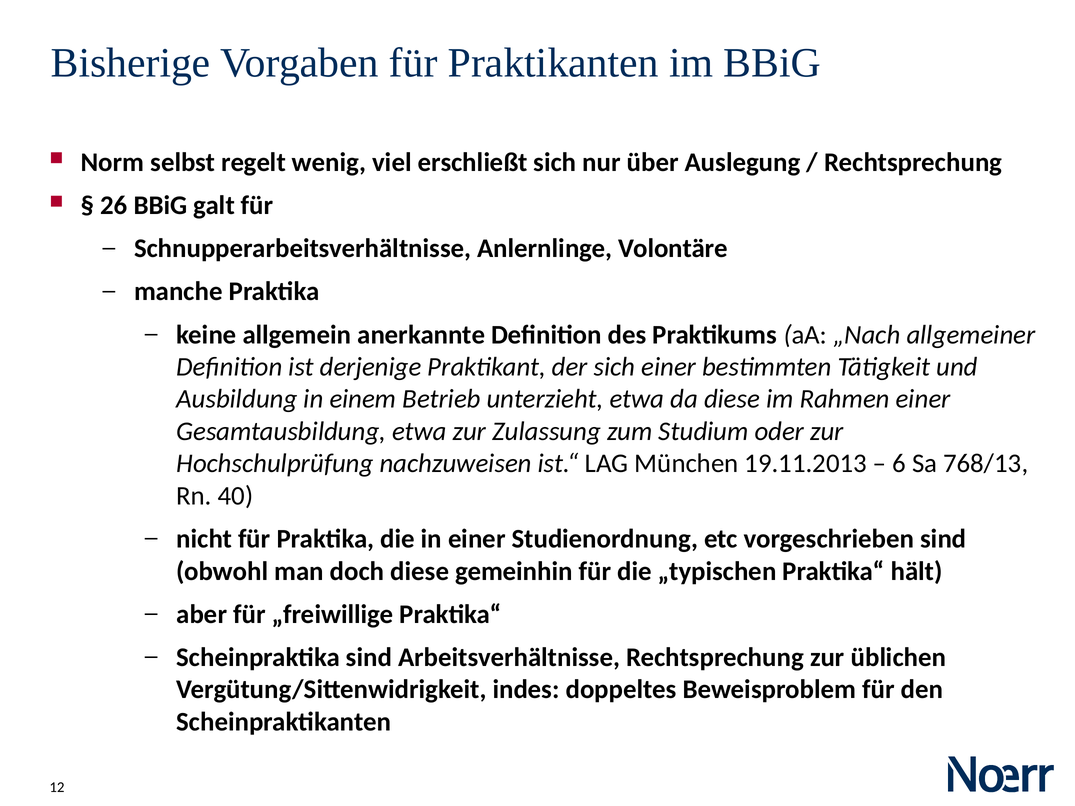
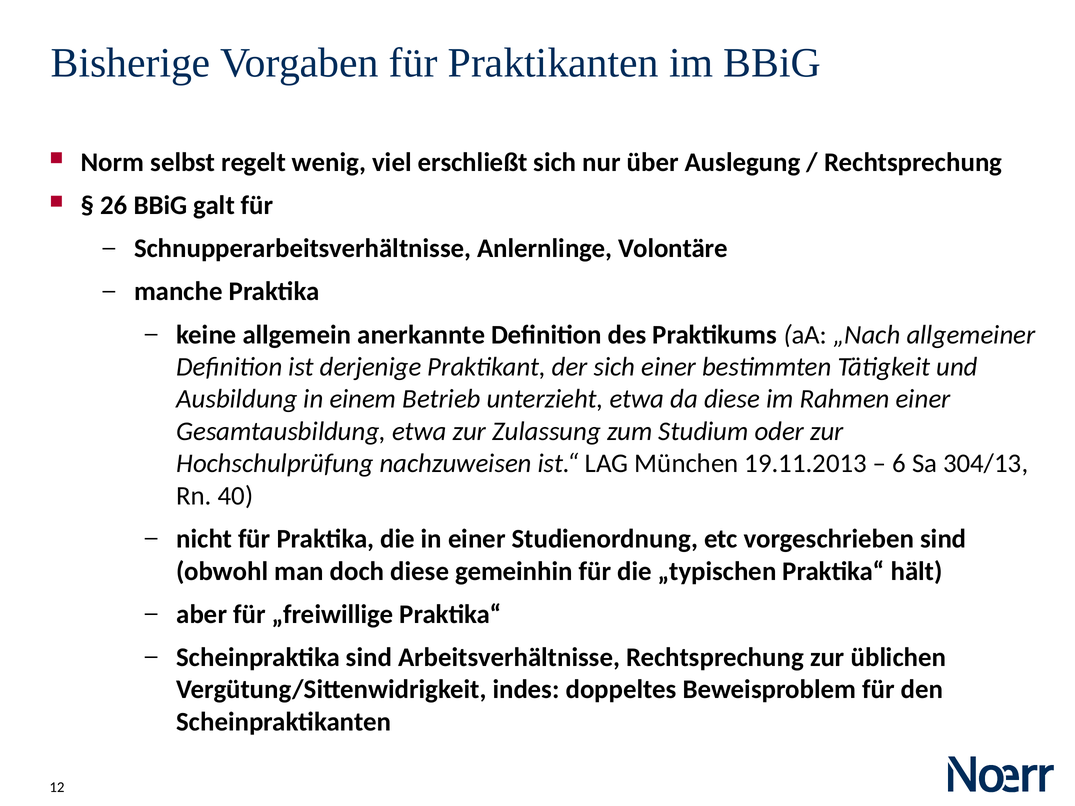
768/13: 768/13 -> 304/13 (986, 464)
